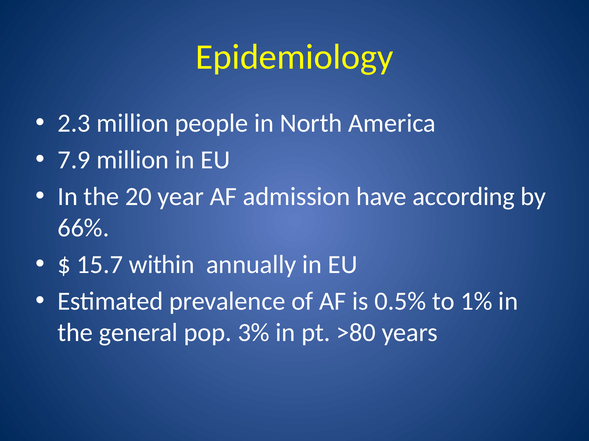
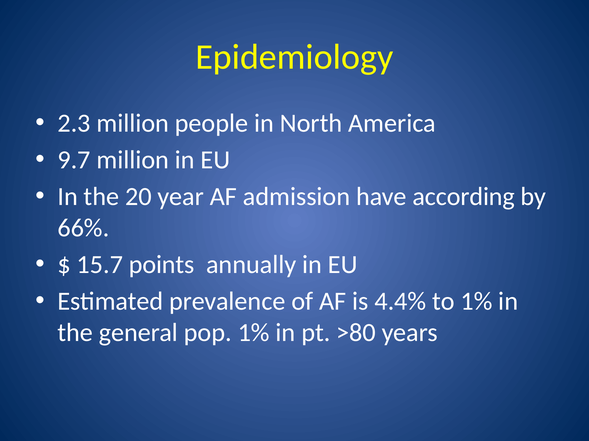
7.9: 7.9 -> 9.7 (74, 160)
within: within -> points (162, 265)
0.5%: 0.5% -> 4.4% (400, 302)
pop 3%: 3% -> 1% (254, 333)
